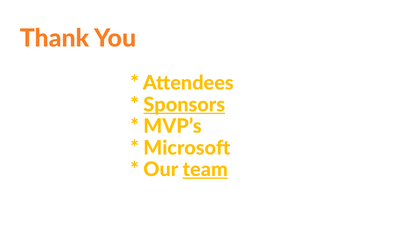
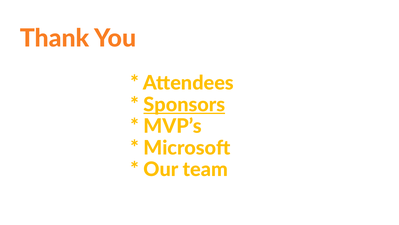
team underline: present -> none (205, 169)
